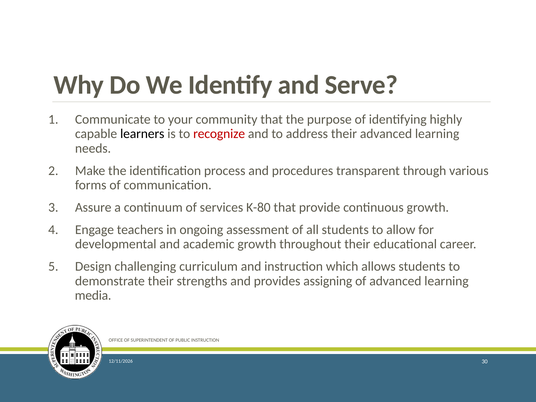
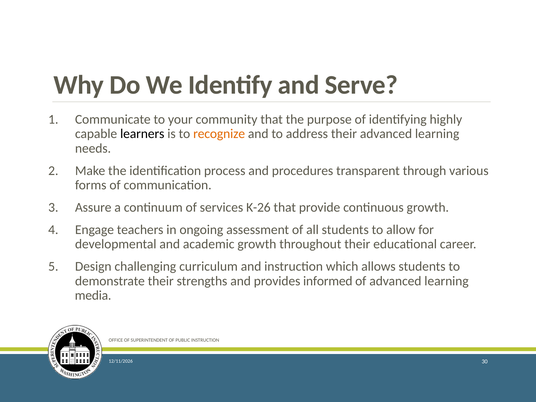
recognize colour: red -> orange (219, 134)
K-80: K-80 -> K-26 (258, 207)
assigning: assigning -> informed (328, 281)
